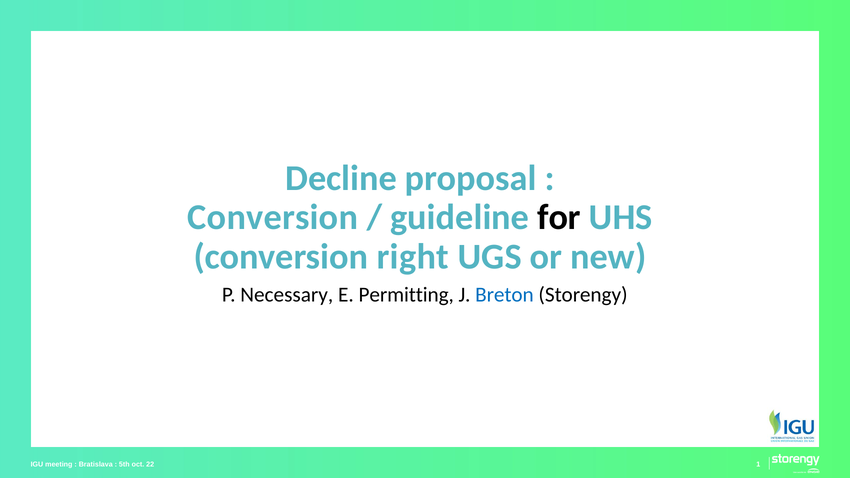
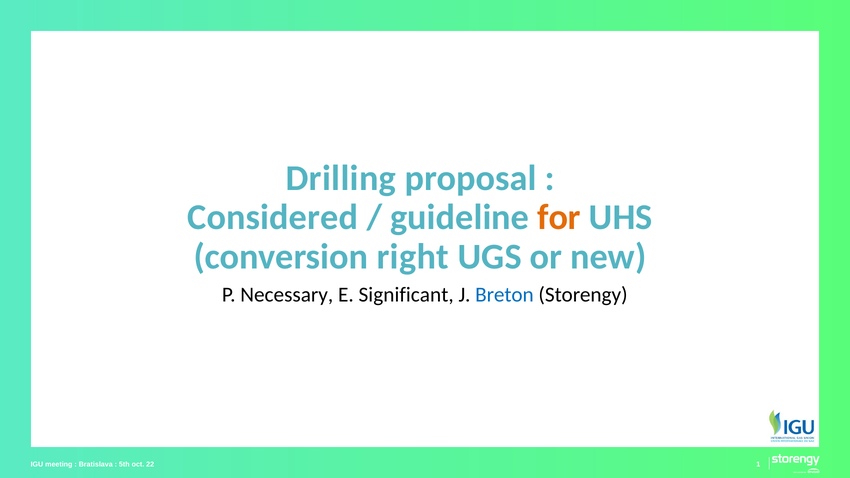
Decline: Decline -> Drilling (341, 178)
Conversion: Conversion -> Considered (273, 218)
for colour: black -> orange (559, 218)
Permitting: Permitting -> Significant (406, 295)
